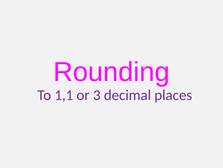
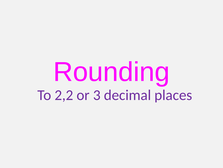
1,1: 1,1 -> 2,2 (64, 95)
